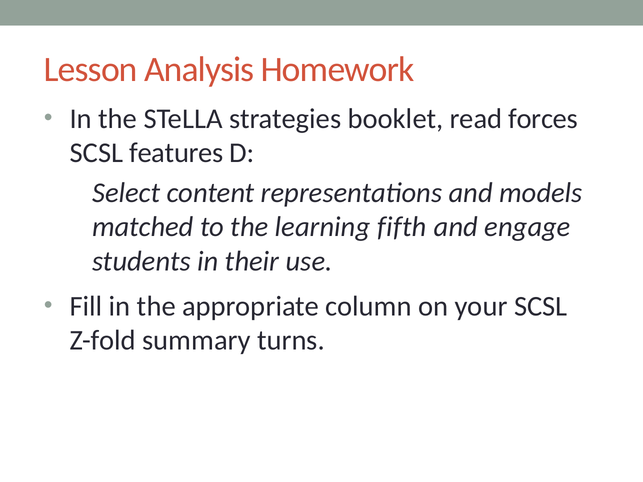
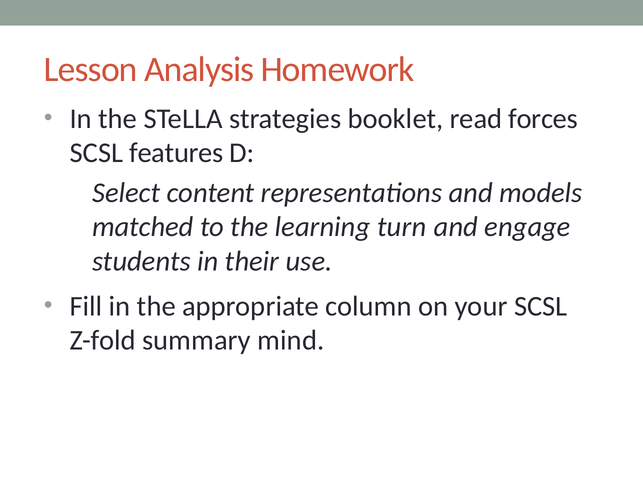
fifth: fifth -> turn (402, 227)
turns: turns -> mind (291, 341)
